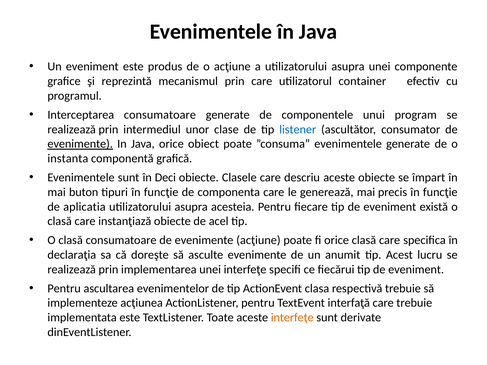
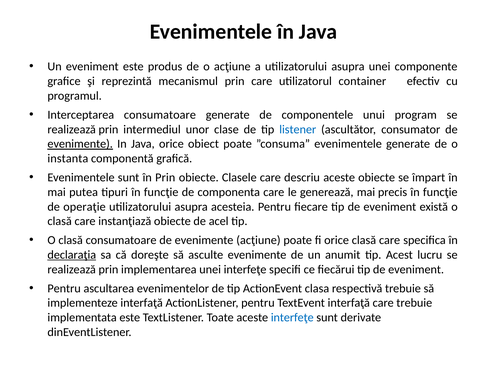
în Deci: Deci -> Prin (165, 178)
buton: buton -> putea (84, 192)
aplicatia: aplicatia -> operaţie (84, 207)
declaraţia underline: none -> present (72, 255)
implementeze acţiunea: acţiunea -> interfaţă (142, 303)
interfeţe colour: orange -> blue (292, 318)
